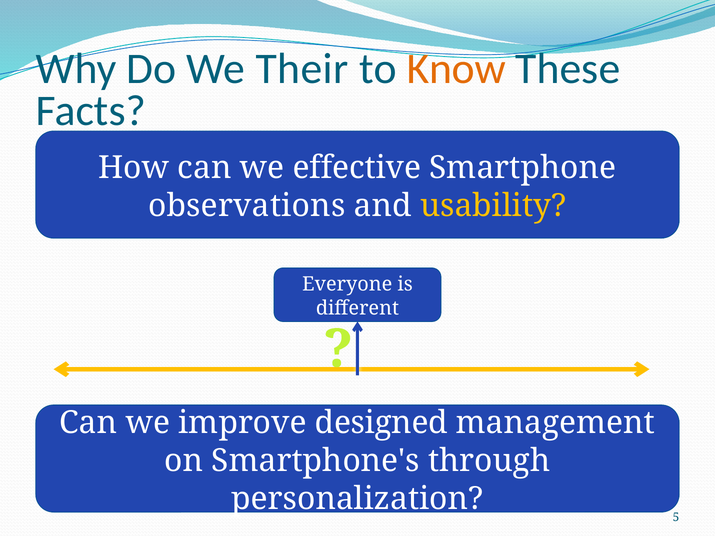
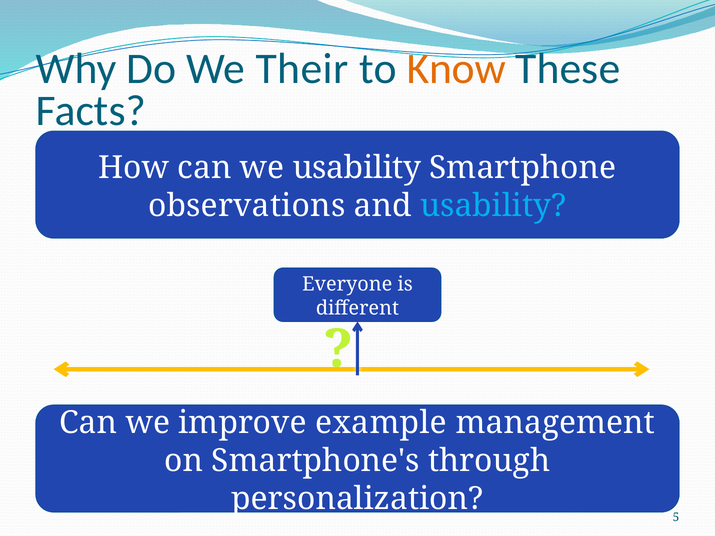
we effective: effective -> usability (357, 168)
usability colour: yellow -> light blue (493, 206)
designed: designed -> example (381, 423)
